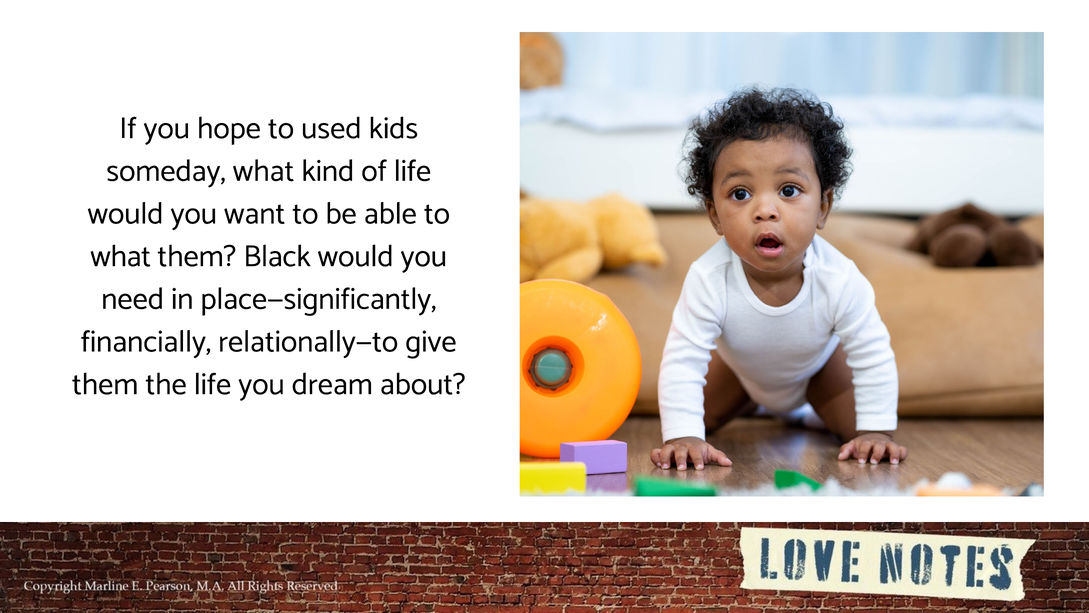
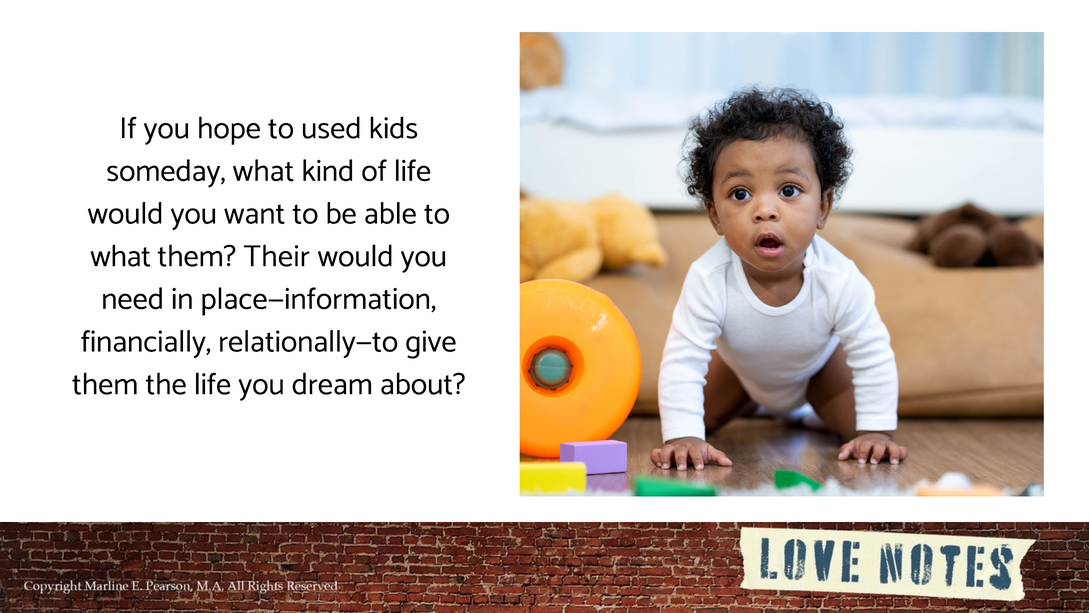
Black: Black -> Their (277, 256)
place—significantly: place—significantly -> place—information (318, 299)
